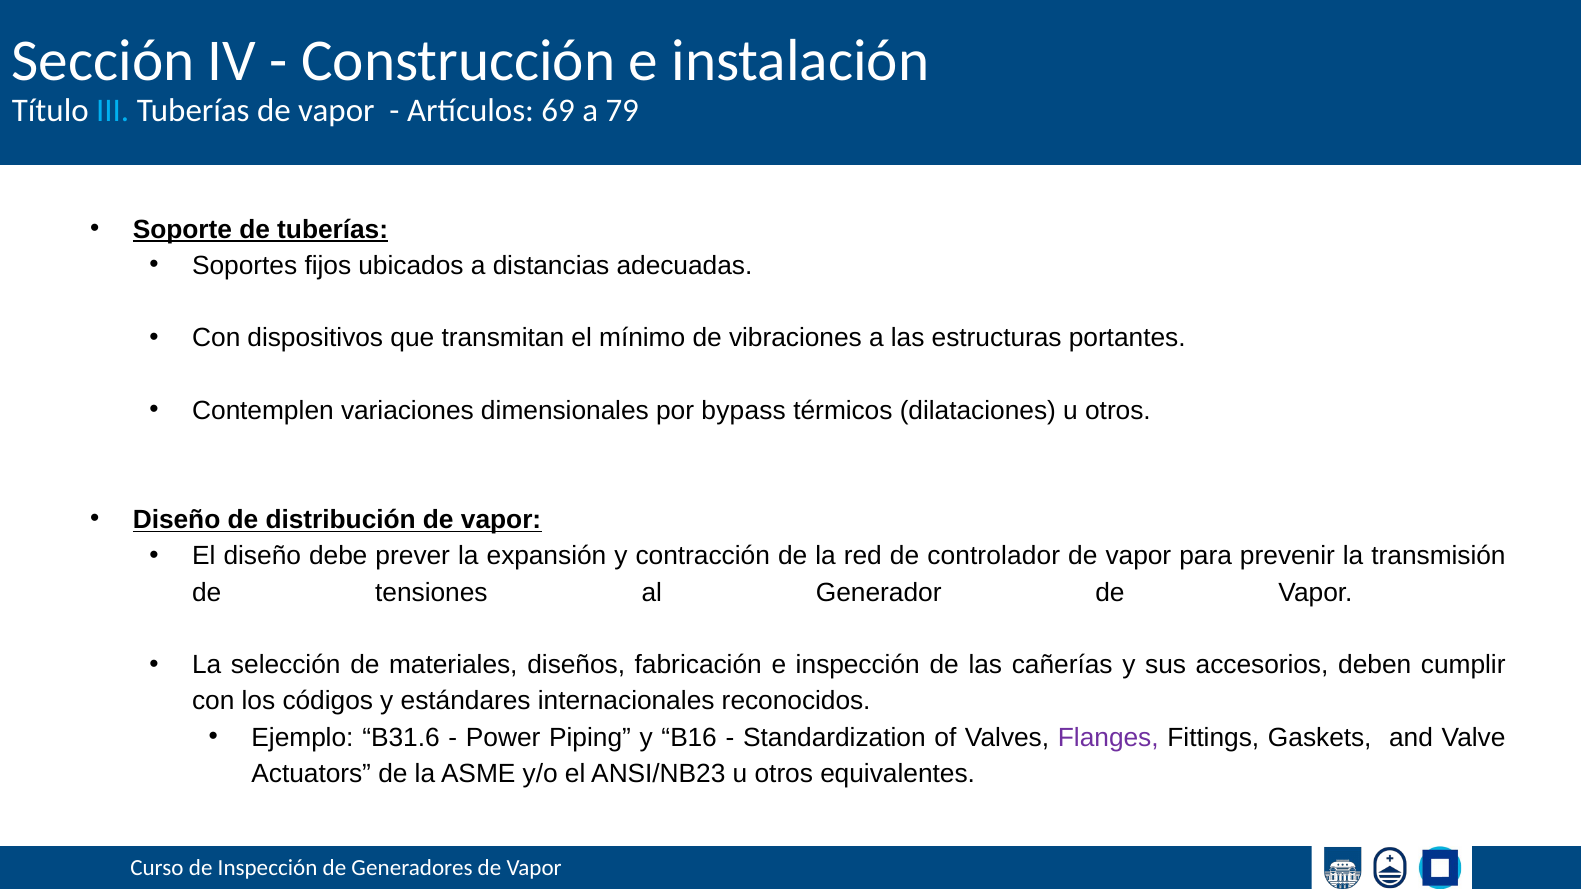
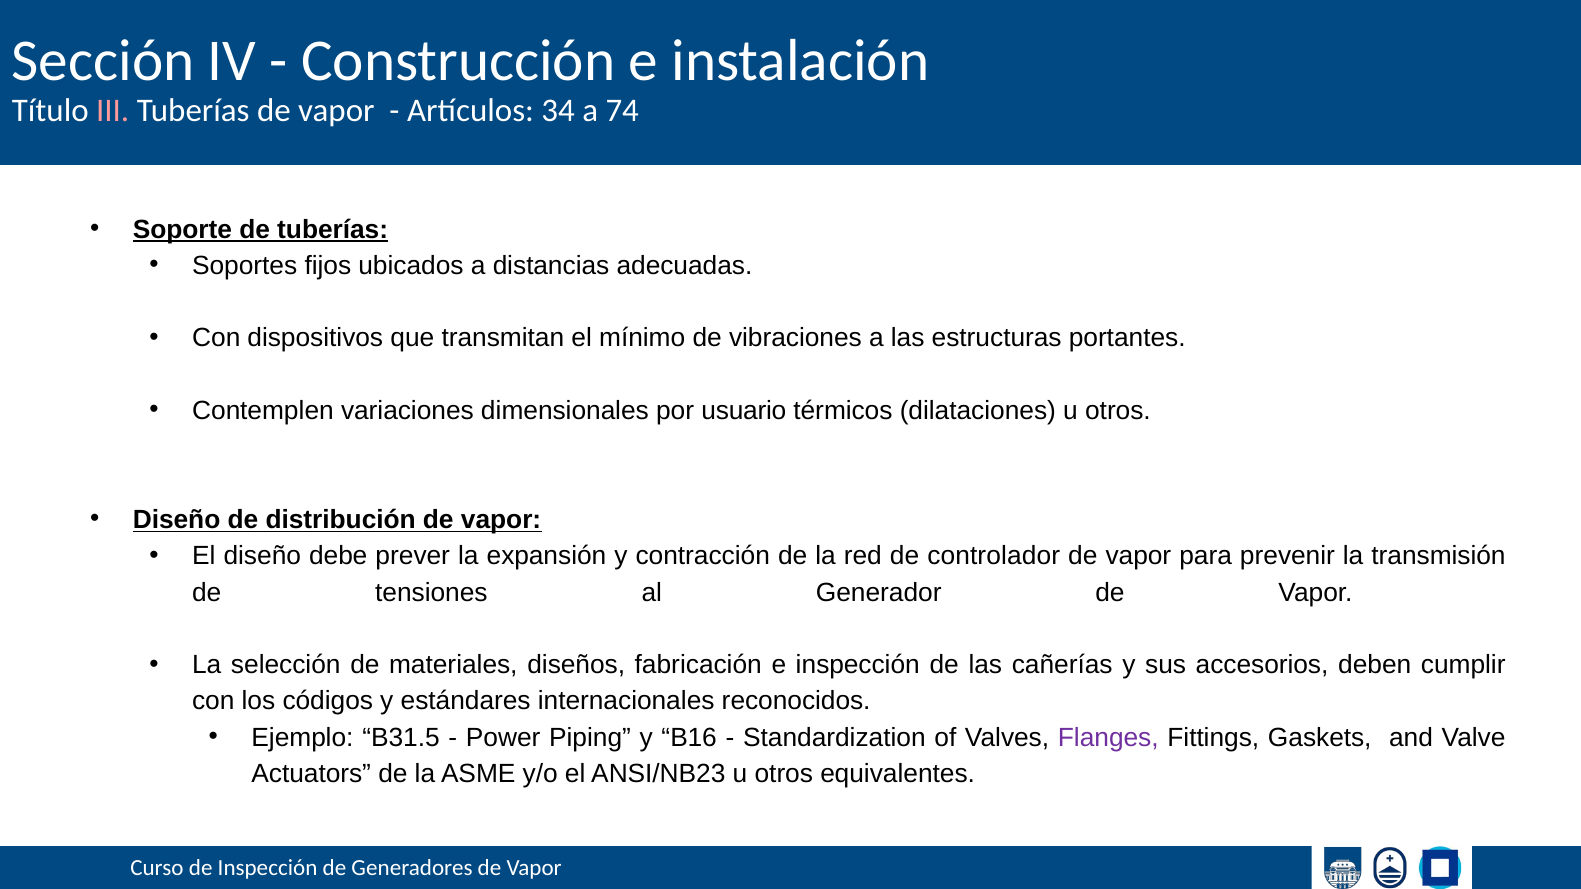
III colour: light blue -> pink (113, 111)
69: 69 -> 34 (558, 111)
79: 79 -> 74 (622, 111)
bypass: bypass -> usuario (744, 411)
B31.6: B31.6 -> B31.5 (401, 738)
